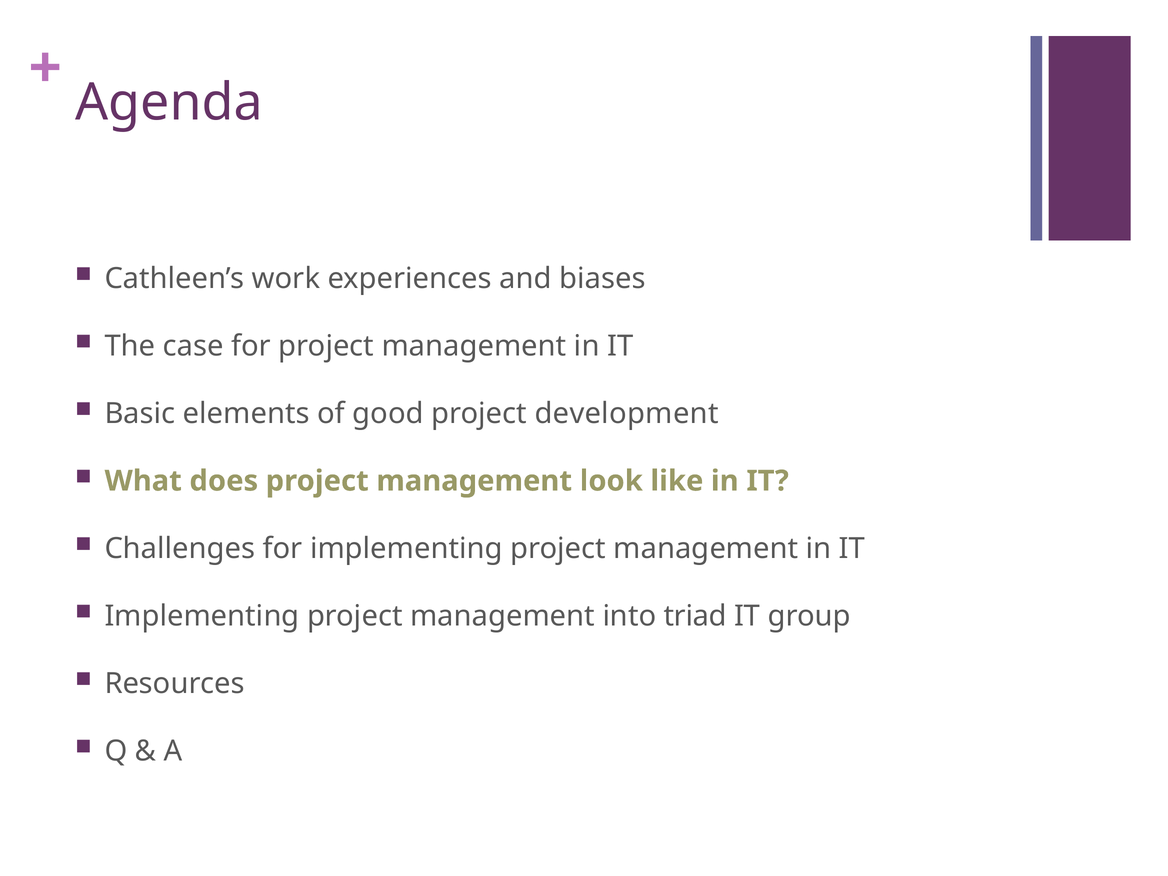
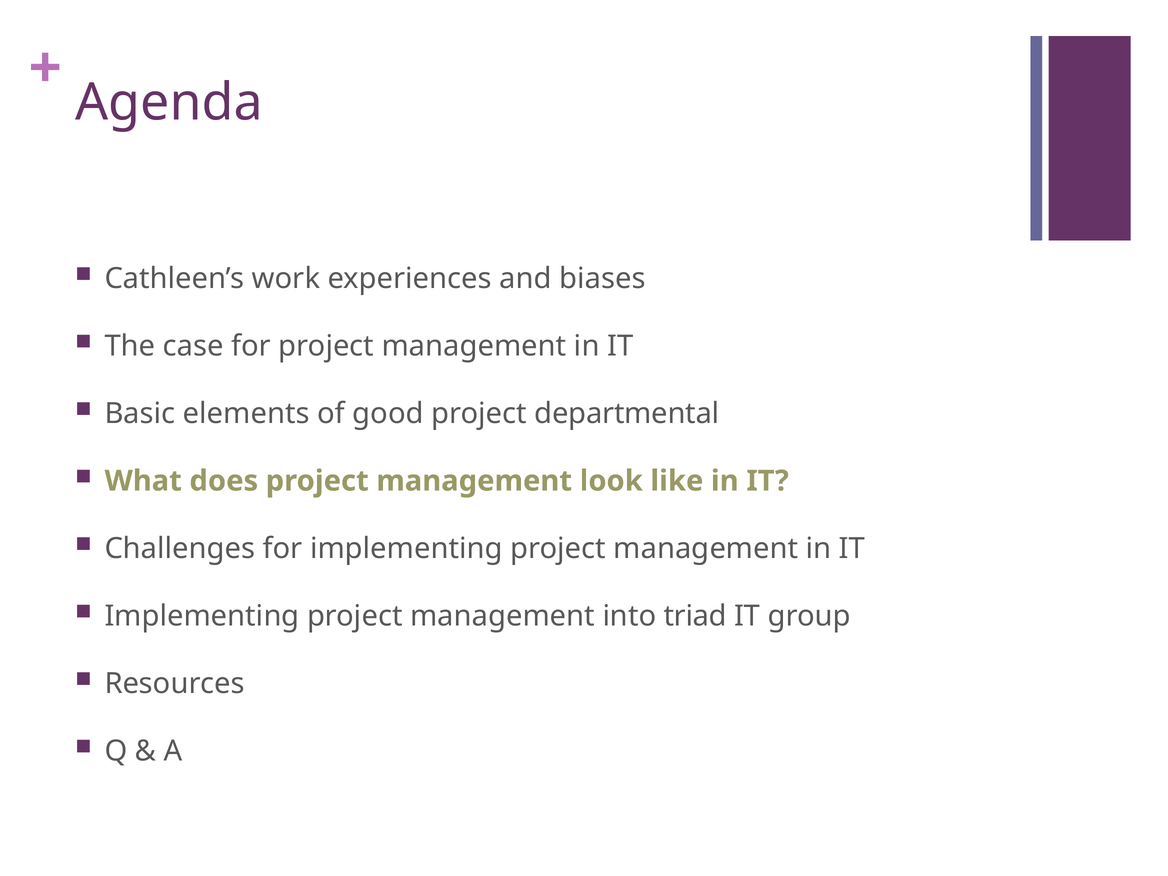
development: development -> departmental (627, 413)
